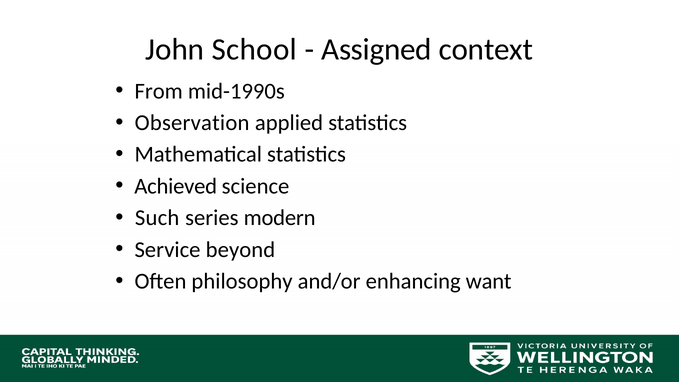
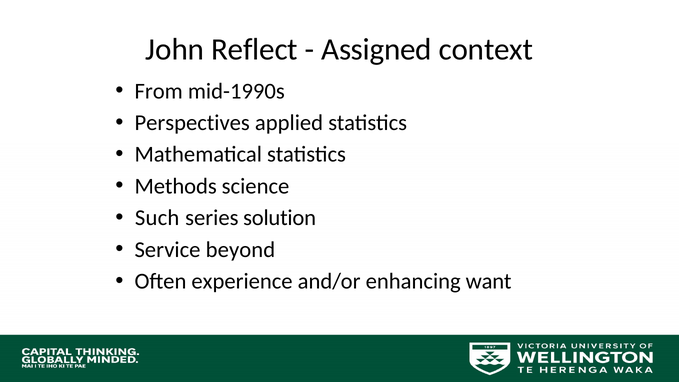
School: School -> Reflect (255, 49)
Observation: Observation -> Perspectives (192, 123)
Achieved: Achieved -> Methods (176, 186)
modern: modern -> solution (280, 218)
philosophy: philosophy -> experience (242, 281)
